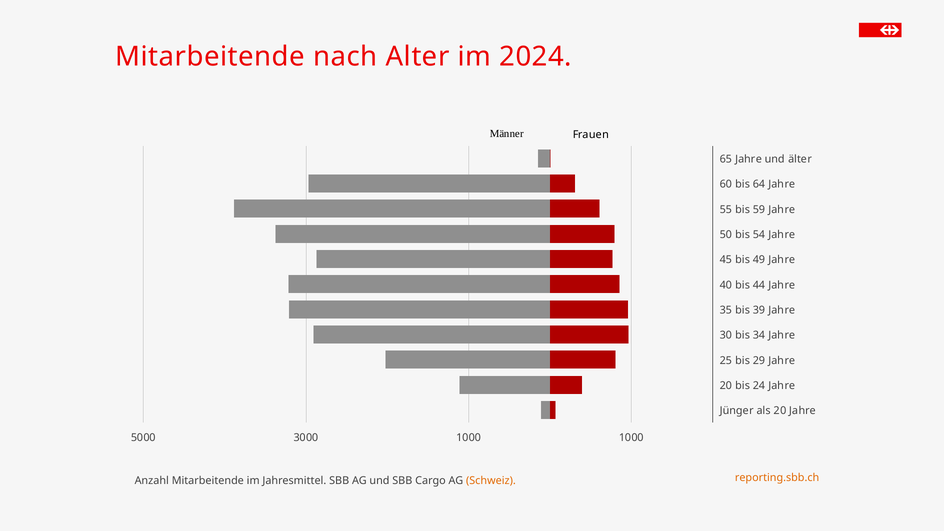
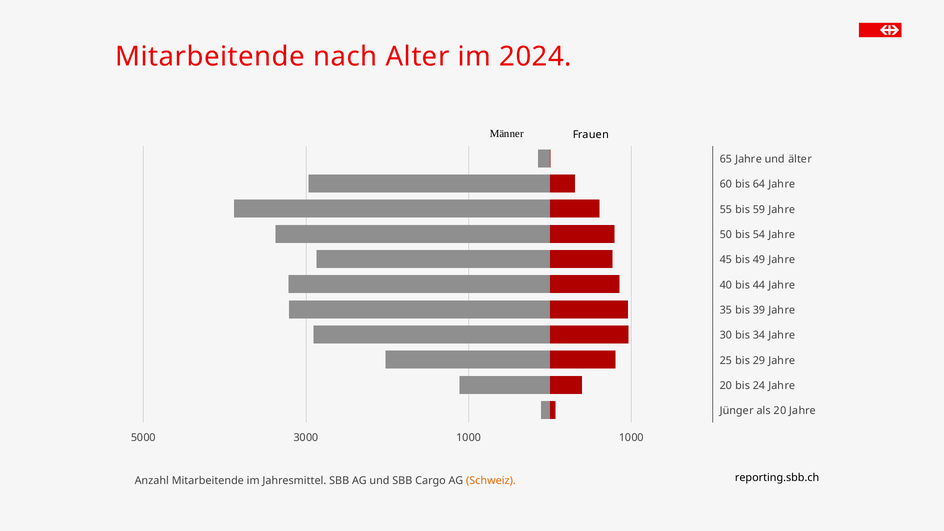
reporting.sbb.ch colour: orange -> black (777, 478)
